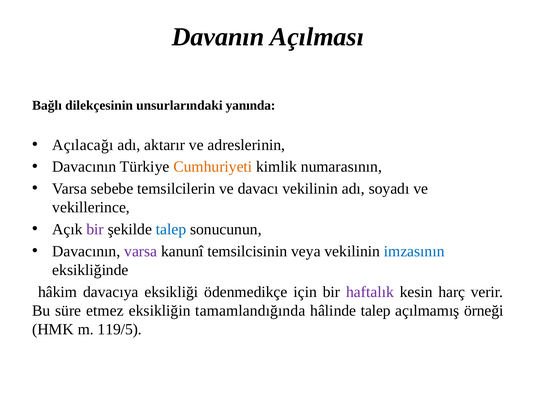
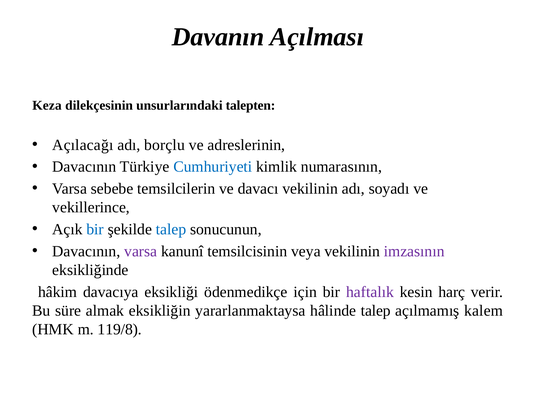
Bağlı: Bağlı -> Keza (47, 105)
yanında: yanında -> talepten (250, 105)
aktarır: aktarır -> borçlu (165, 145)
Cumhuriyeti colour: orange -> blue (213, 167)
bir colour: purple -> blue (95, 229)
imzasının colour: blue -> purple (414, 251)
etmez: etmez -> almak (105, 311)
tamamlandığında: tamamlandığında -> yararlanmaktaysa (250, 311)
örneği: örneği -> kalem (484, 311)
119/5: 119/5 -> 119/8 (120, 329)
